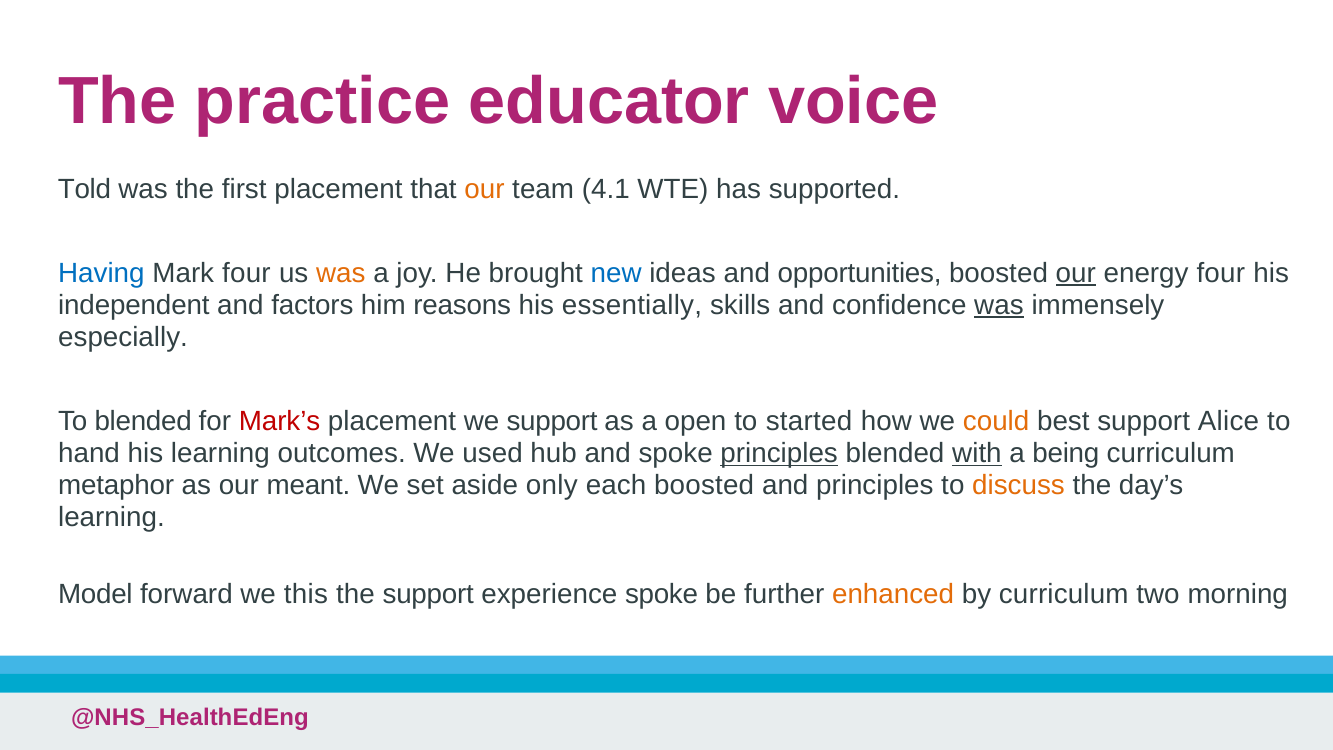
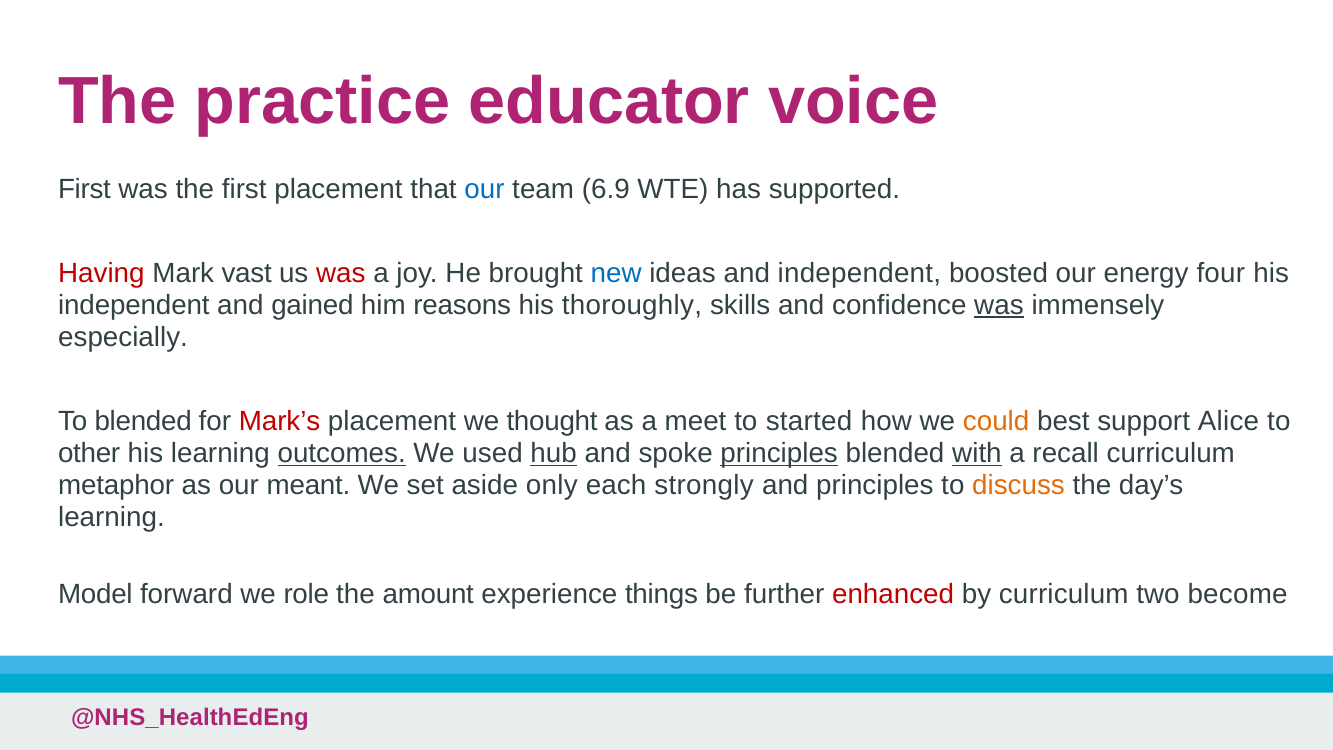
Told: Told -> First (84, 190)
our colour: orange -> blue (485, 190)
4.1: 4.1 -> 6.9 (606, 190)
Having colour: blue -> red (101, 273)
Mark four: four -> vast (247, 273)
was colour: orange -> red (341, 273)
and opportunities: opportunities -> independent (859, 273)
our underline: present -> none (1076, 273)
factors: factors -> gained (312, 305)
essentially: essentially -> thoroughly (632, 305)
we support: support -> thought (552, 421)
open: open -> meet (696, 421)
hand: hand -> other (89, 453)
outcomes underline: none -> present (342, 453)
hub underline: none -> present (554, 453)
being: being -> recall (1066, 453)
each boosted: boosted -> strongly (704, 485)
this: this -> role (306, 594)
the support: support -> amount (428, 594)
experience spoke: spoke -> things (661, 594)
enhanced colour: orange -> red (893, 594)
morning: morning -> become (1238, 594)
